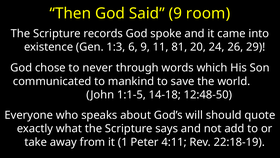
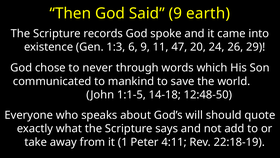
room: room -> earth (208, 13)
81: 81 -> 47 (179, 47)
